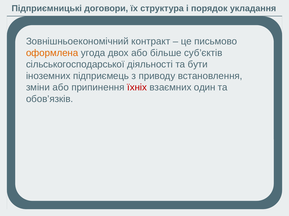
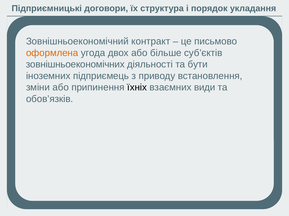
сільськогосподарської: сільськогосподарської -> зовнішньоекономічних (75, 65)
їхніх colour: red -> black (137, 88)
один: один -> види (205, 88)
